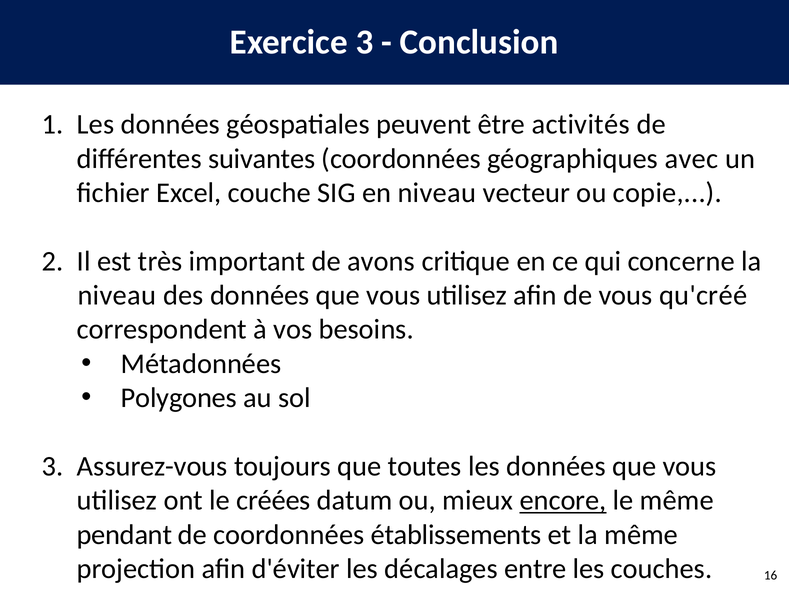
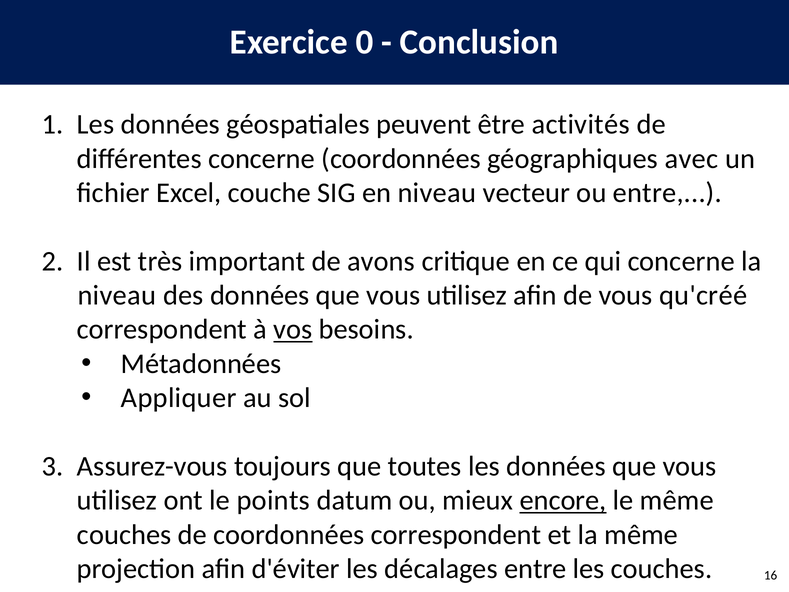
Exercice 3: 3 -> 0 (364, 42)
différentes suivantes: suivantes -> concerne (262, 159)
ou copie: copie -> entre (667, 193)
vos underline: none -> present (293, 329)
Polygones: Polygones -> Appliquer (179, 398)
créées: créées -> points (273, 500)
pendant: pendant -> couches (124, 534)
coordonnées établissements: établissements -> correspondent (456, 534)
